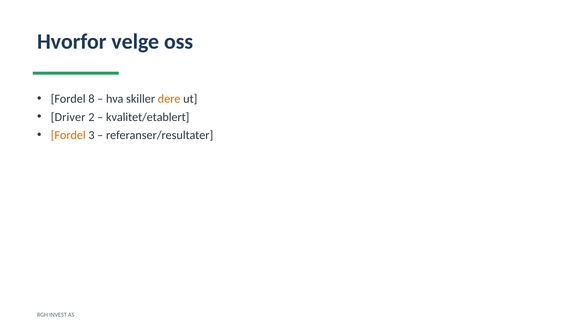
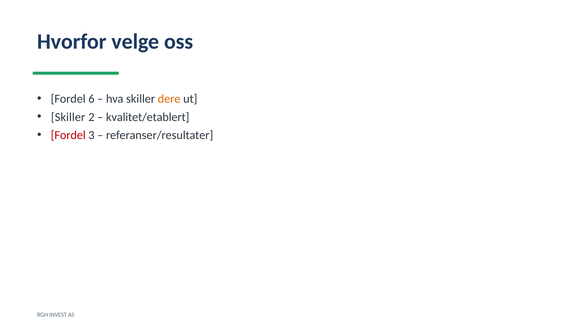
8: 8 -> 6 (91, 99)
Driver: Driver -> Skiller (68, 117)
Fordel colour: orange -> red (68, 135)
